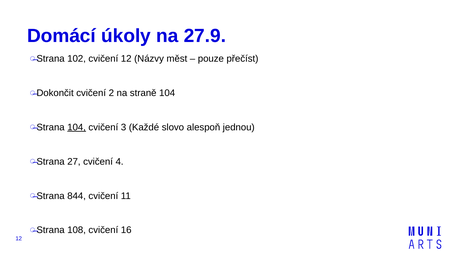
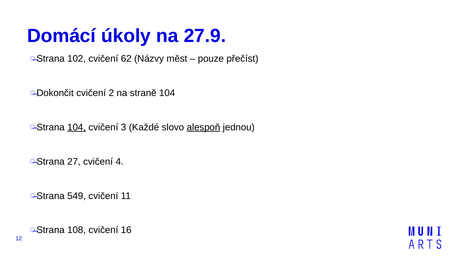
cvičení 12: 12 -> 62 (126, 59)
alespoň underline: none -> present (203, 128)
844: 844 -> 549 (77, 196)
